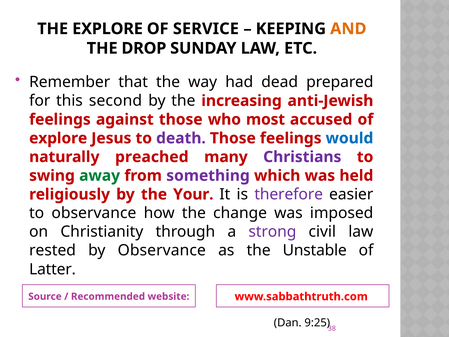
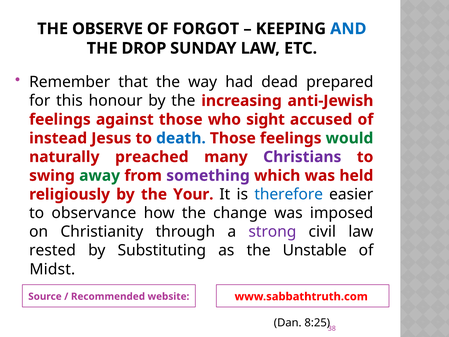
THE EXPLORE: EXPLORE -> OBSERVE (108, 29)
SERVICE: SERVICE -> FORGOT (206, 29)
AND colour: orange -> blue (348, 29)
second: second -> honour (116, 101)
most: most -> sight (266, 119)
explore: explore -> instead (58, 138)
death colour: purple -> blue (181, 138)
would colour: blue -> green (349, 138)
therefore colour: purple -> blue (289, 194)
by Observance: Observance -> Substituting (162, 250)
Latter: Latter -> Midst (52, 269)
9:25: 9:25 -> 8:25 (317, 322)
